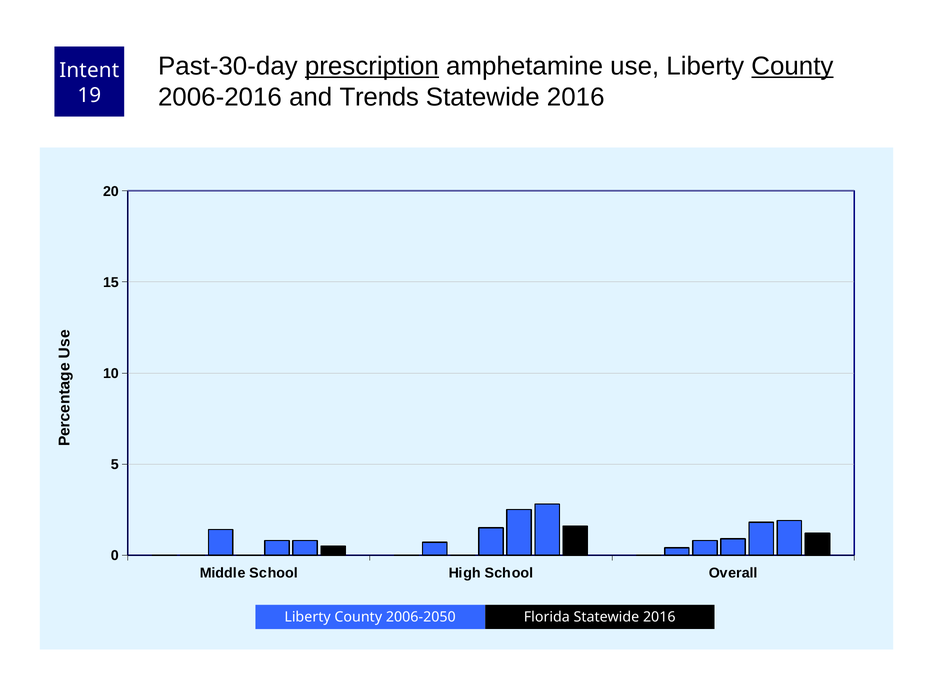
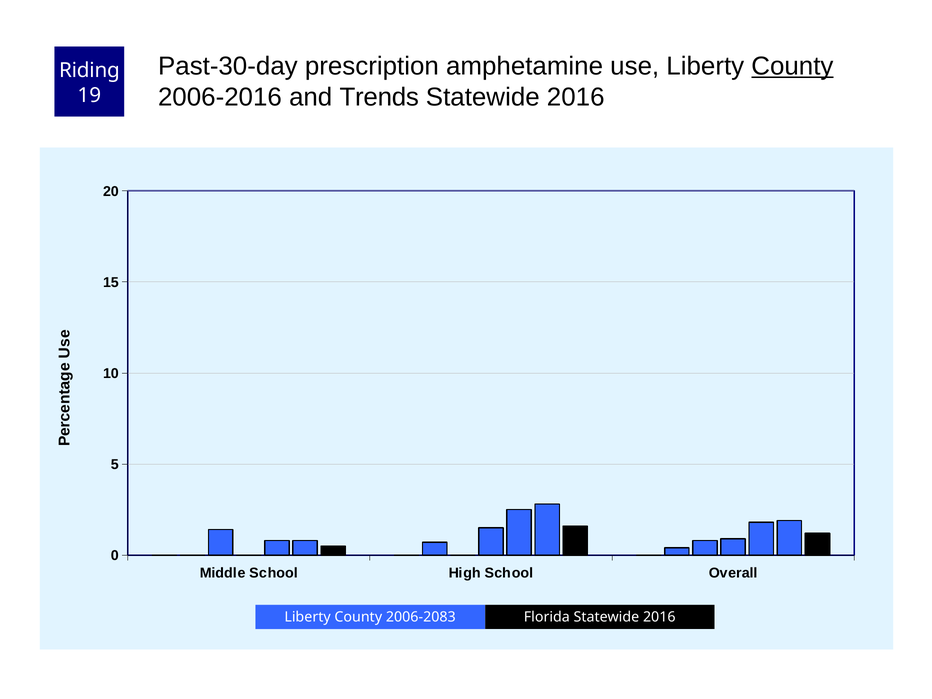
prescription underline: present -> none (372, 66)
Intent: Intent -> Riding (89, 71)
2006-2050: 2006-2050 -> 2006-2083 (421, 617)
